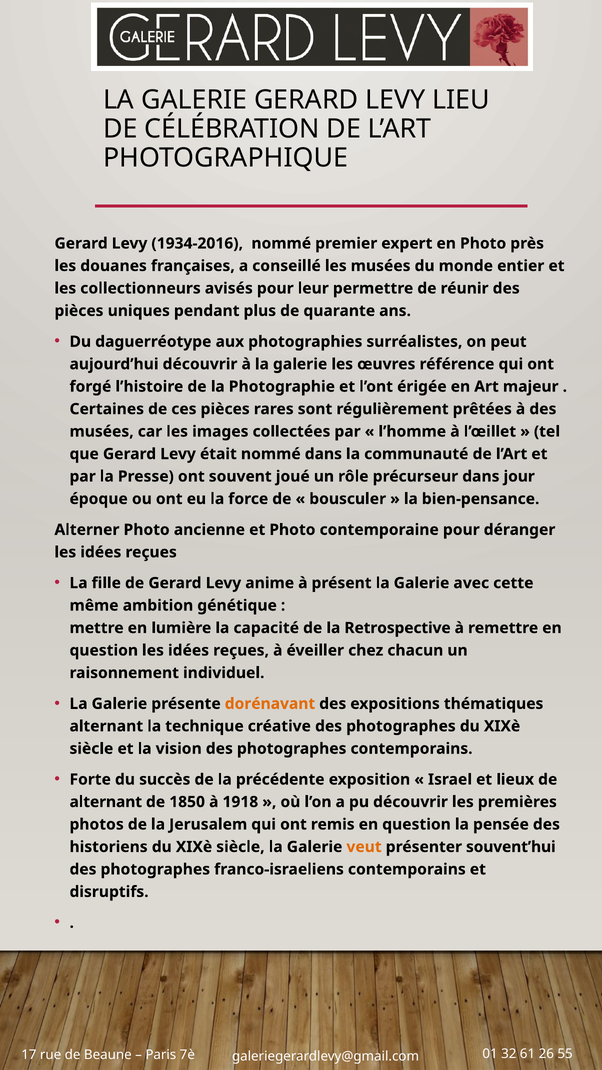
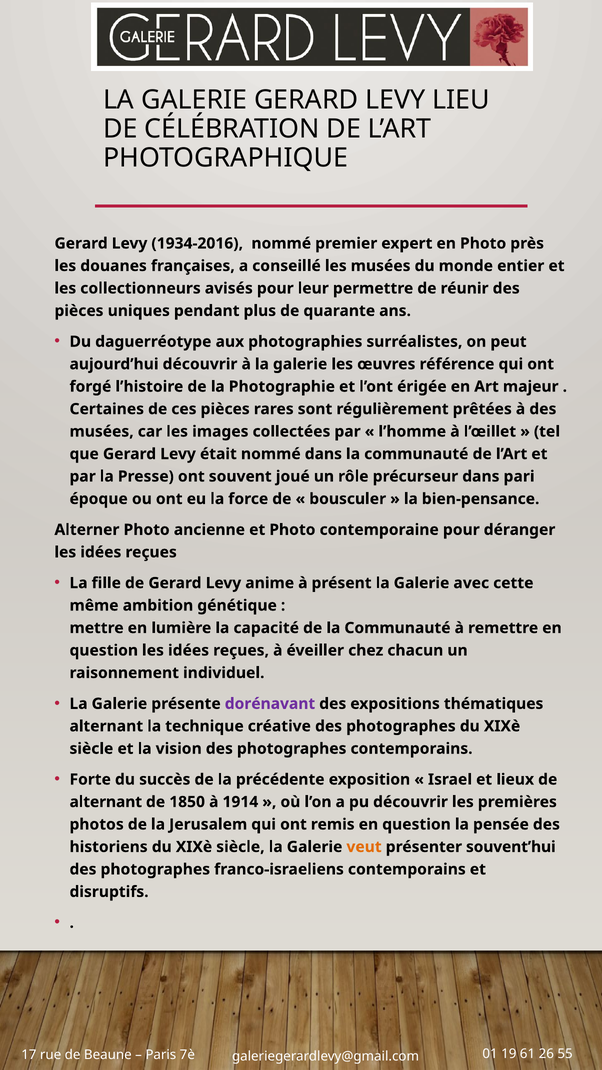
jour: jour -> pari (519, 477)
de la Retrospective: Retrospective -> Communauté (397, 628)
dorénavant colour: orange -> purple (270, 704)
1918: 1918 -> 1914 (240, 802)
32: 32 -> 19 (509, 1054)
